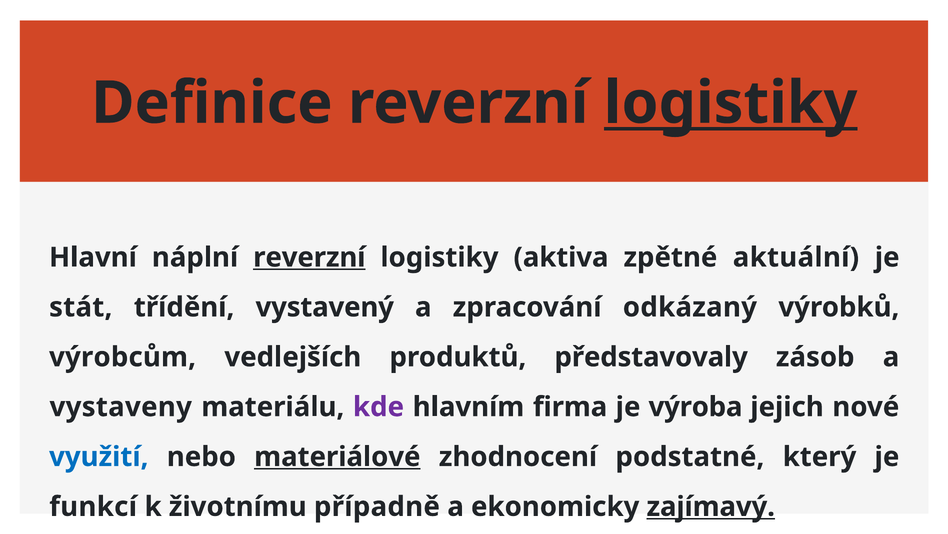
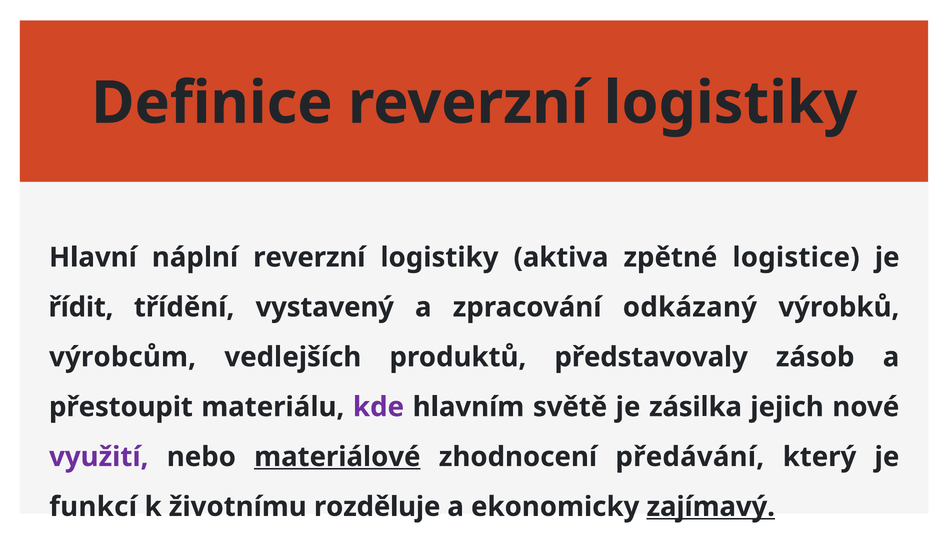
logistiky underline: present -> none (731, 103)
reverzní underline: present -> none (309, 257)
aktuální: aktuální -> logistice (796, 257)
stát: stát -> řídit (81, 307)
vystaveny: vystaveny -> přestoupit (121, 406)
firma: firma -> světě (570, 406)
výroba: výroba -> zásilka (695, 406)
využití colour: blue -> purple (99, 456)
podstatné: podstatné -> předávání (690, 456)
případně: případně -> rozděluje (377, 506)
